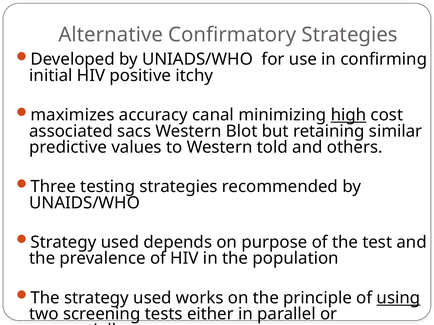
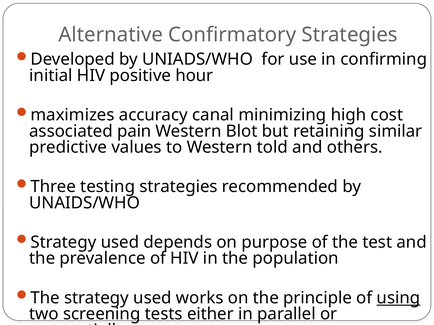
itchy: itchy -> hour (194, 76)
high underline: present -> none (349, 115)
sacs: sacs -> pain (134, 131)
